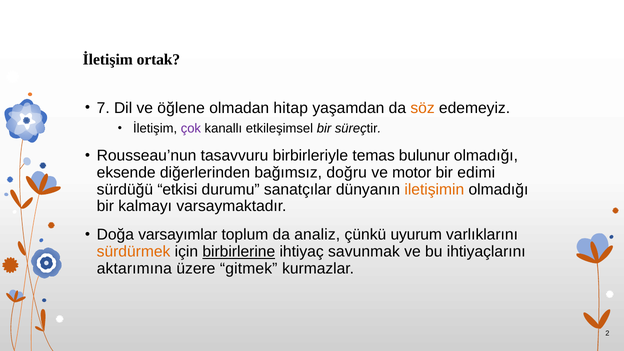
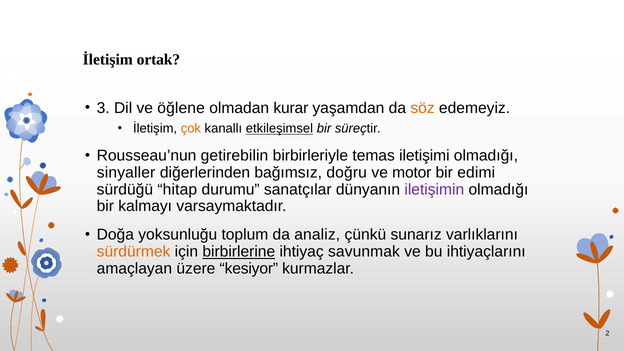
7: 7 -> 3 (103, 108)
hitap: hitap -> kurar (291, 108)
çok colour: purple -> orange (191, 129)
etkileşimsel underline: none -> present (279, 129)
tasavvuru: tasavvuru -> getirebilin (235, 156)
bulunur: bulunur -> iletişimi (424, 156)
eksende: eksende -> sinyaller (126, 173)
etkisi: etkisi -> hitap (177, 189)
iletişimin colour: orange -> purple (434, 189)
varsayımlar: varsayımlar -> yoksunluğu (178, 235)
uyurum: uyurum -> sunarız (416, 235)
aktarımına: aktarımına -> amaçlayan (134, 268)
gitmek: gitmek -> kesiyor (249, 268)
